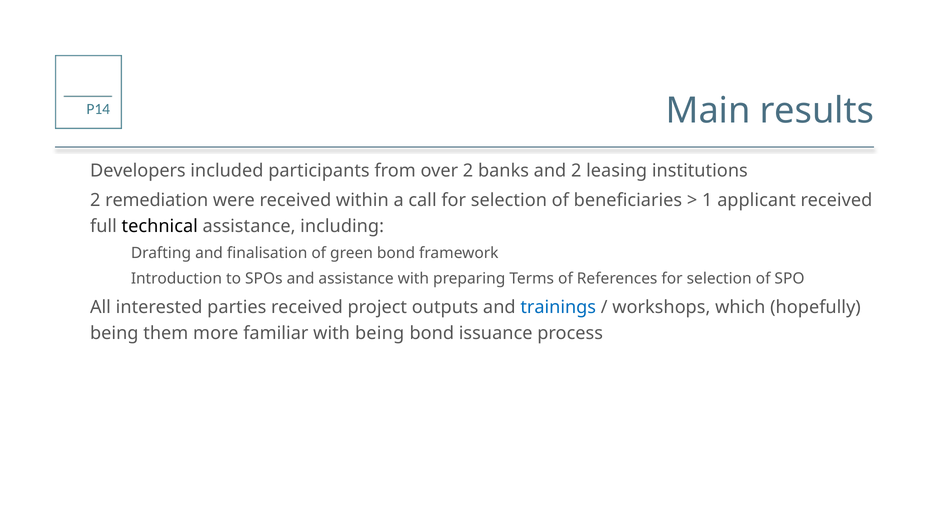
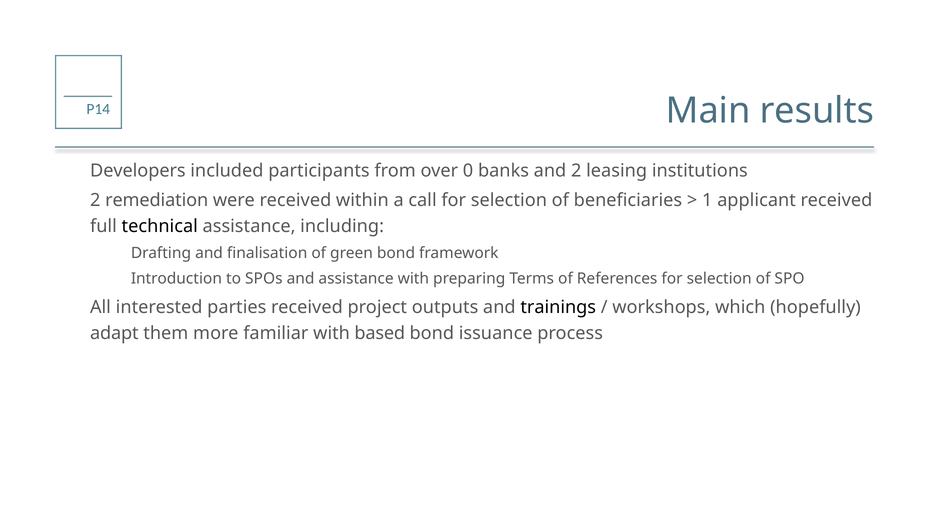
over 2: 2 -> 0 (468, 170)
trainings colour: blue -> black (558, 307)
being: being -> adapt (114, 333)
with being: being -> based (380, 333)
